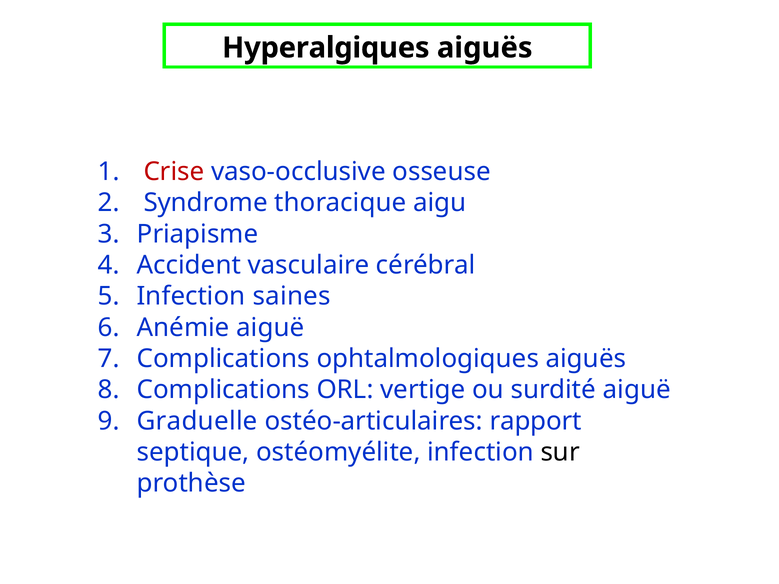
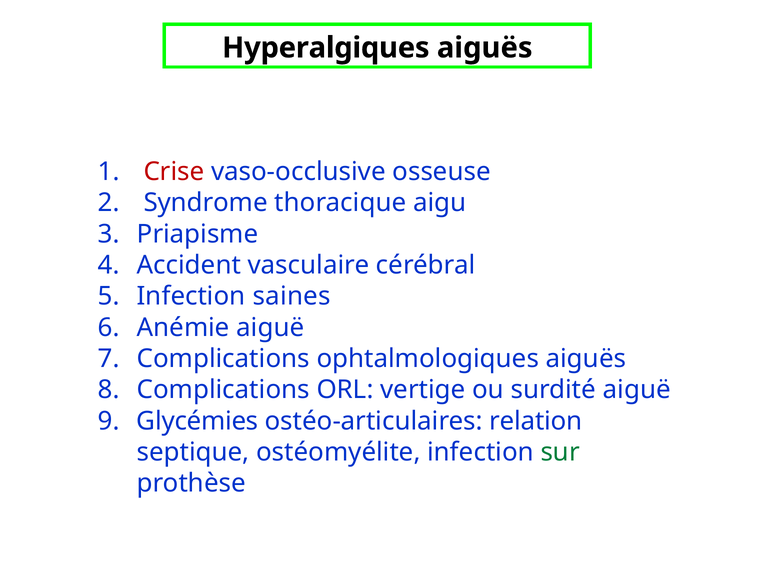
Graduelle: Graduelle -> Glycémies (197, 421)
rapport: rapport -> relation (536, 421)
sur colour: black -> green (560, 452)
